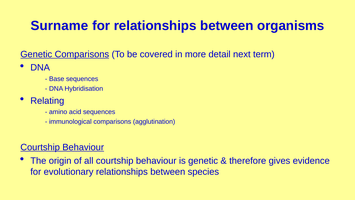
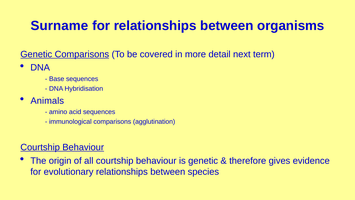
Relating: Relating -> Animals (47, 101)
